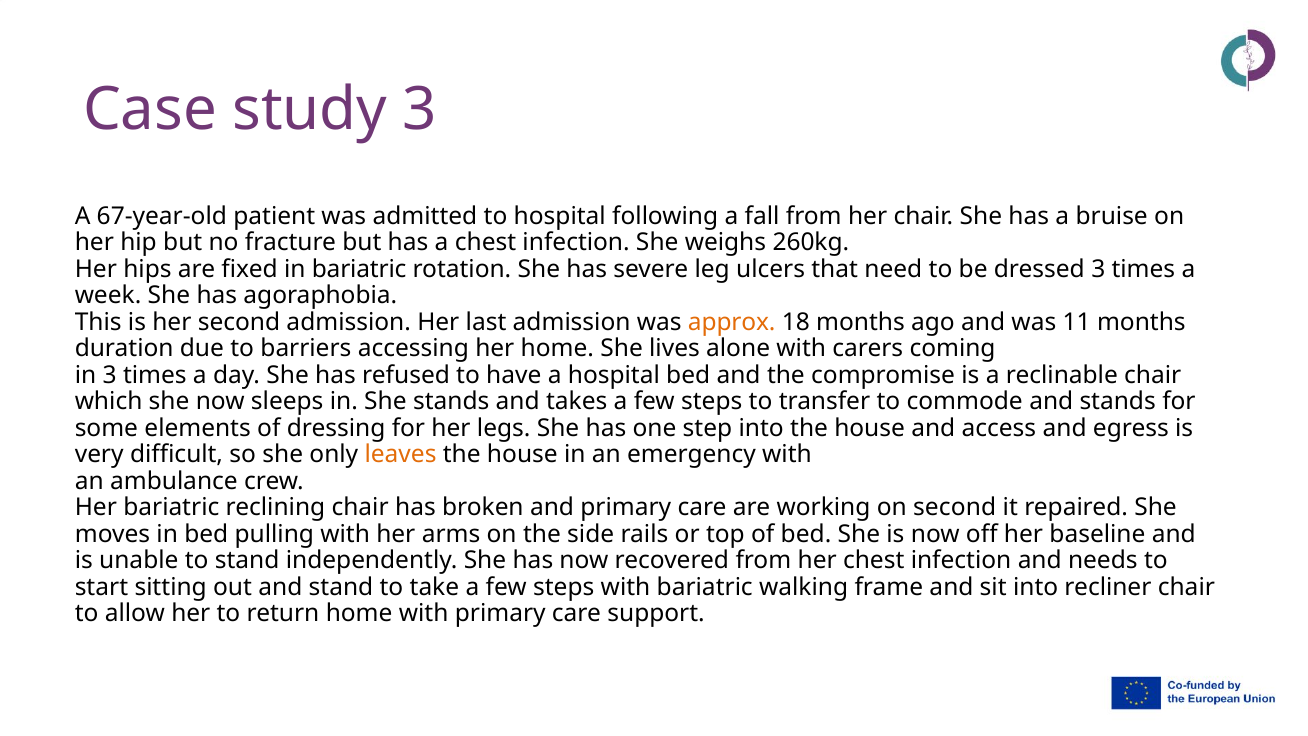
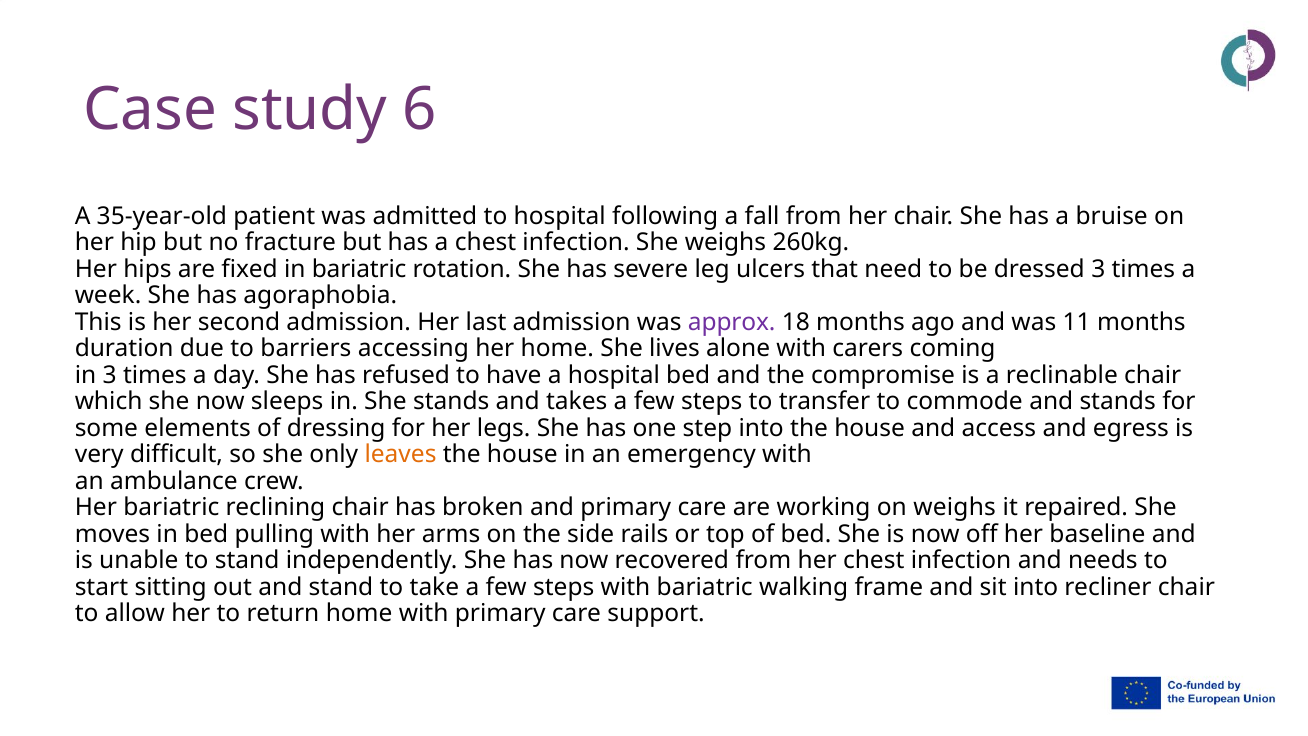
study 3: 3 -> 6 (420, 110)
67-year-old: 67-year-old -> 35-year-old (162, 216)
approx colour: orange -> purple (732, 322)
on second: second -> weighs (955, 508)
